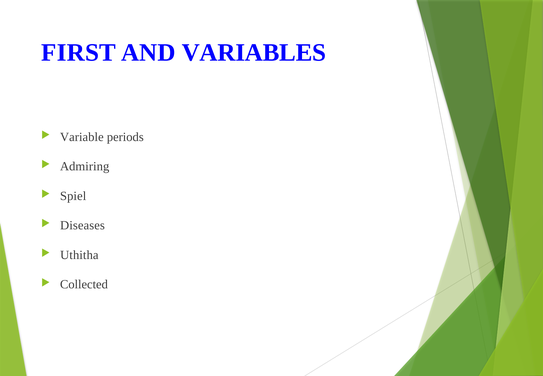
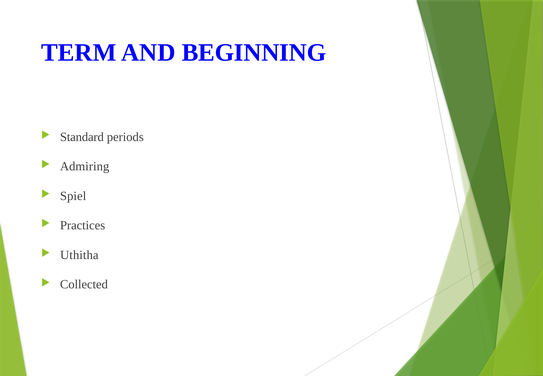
FIRST: FIRST -> TERM (79, 53)
VARIABLES: VARIABLES -> BEGINNING (254, 53)
Variable: Variable -> Standard (82, 137)
Diseases: Diseases -> Practices (83, 225)
